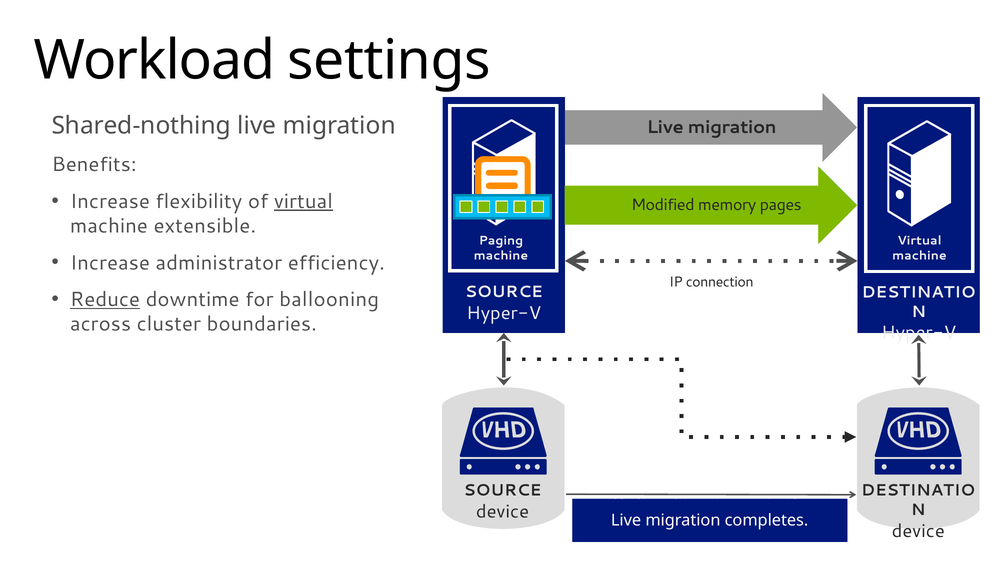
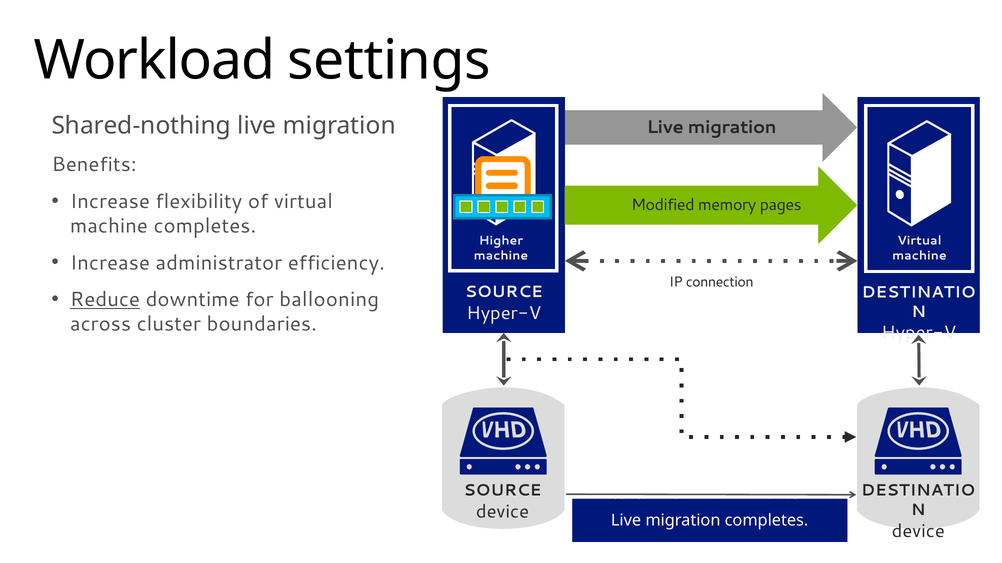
virtual underline: present -> none (303, 202)
machine extensible: extensible -> completes (205, 226)
Paging: Paging -> Higher (501, 241)
